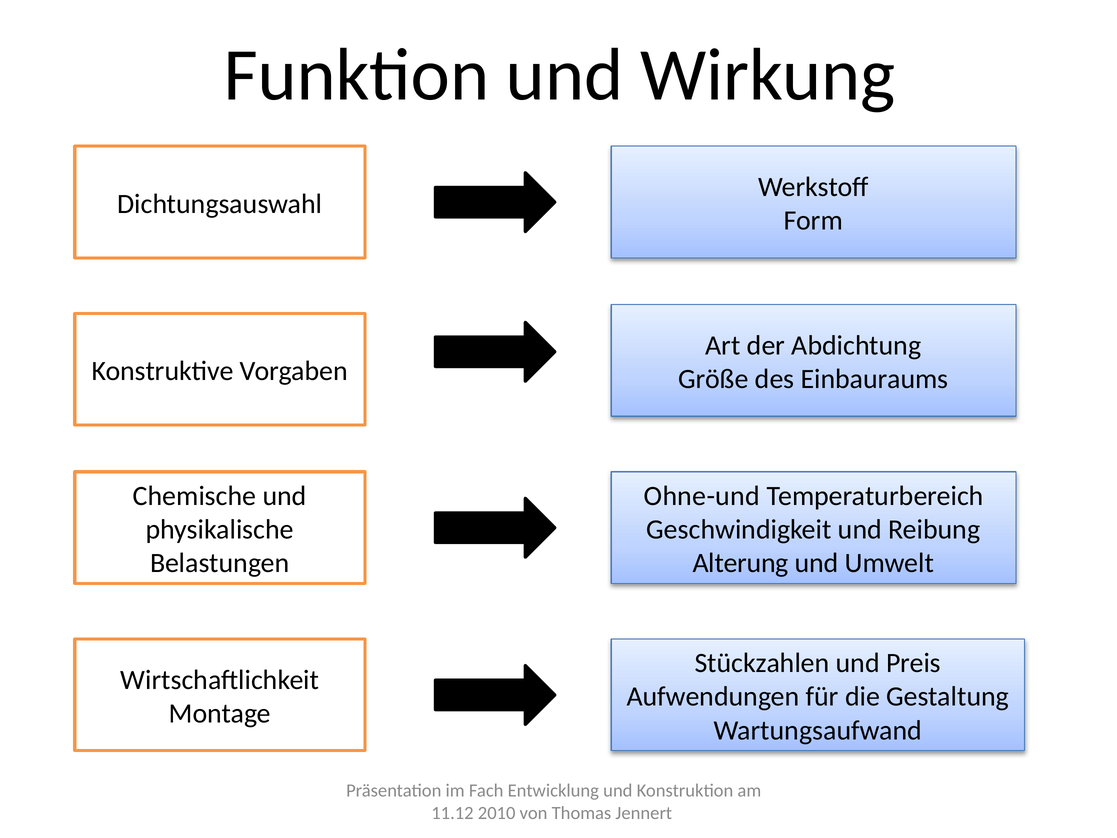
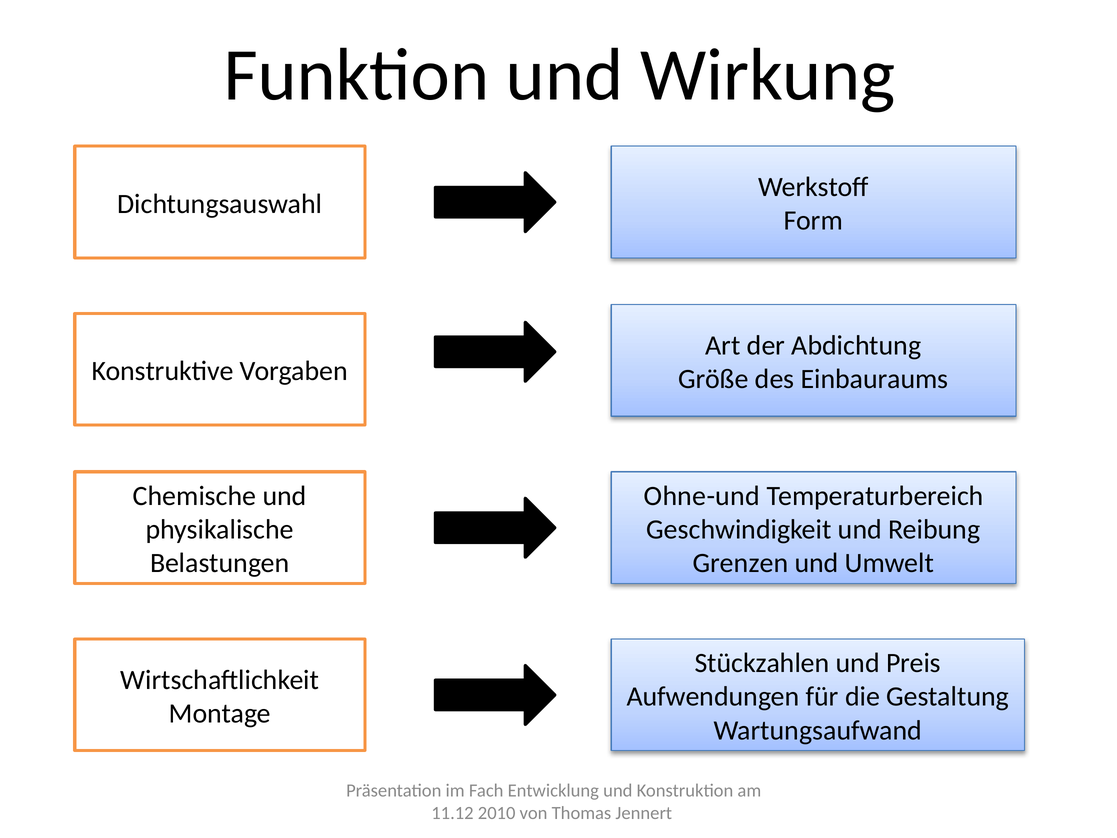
Alterung: Alterung -> Grenzen (740, 563)
